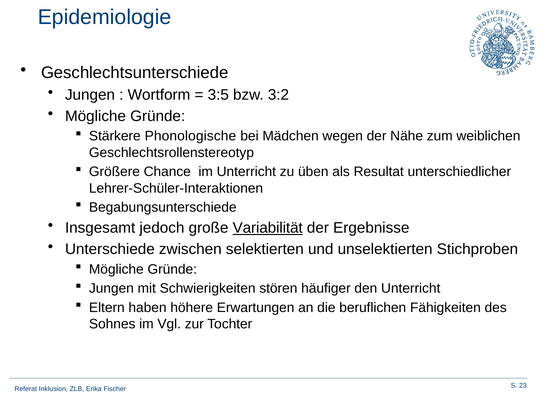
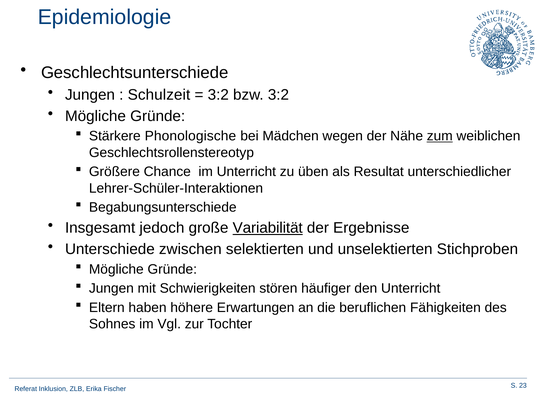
Wortform: Wortform -> Schulzeit (159, 95)
3:5: 3:5 -> 3:2 (218, 95)
zum underline: none -> present (440, 136)
